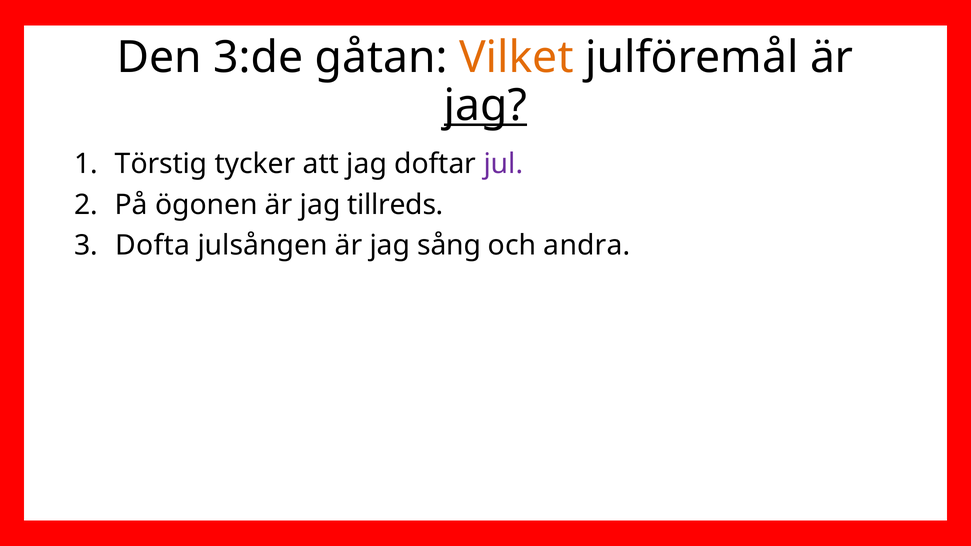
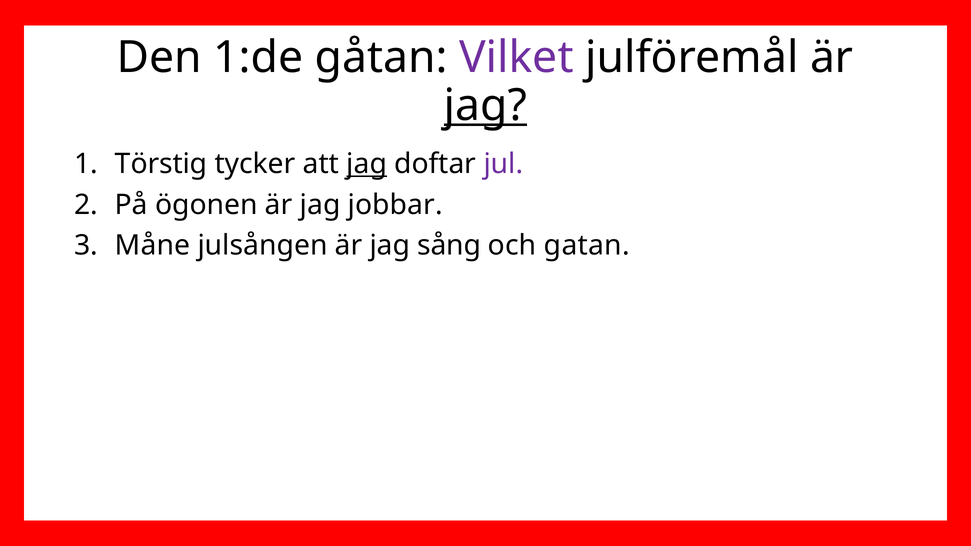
3:de: 3:de -> 1:de (258, 58)
Vilket colour: orange -> purple (516, 58)
jag underline: none -> present (367, 164)
tillreds: tillreds -> jobbar (395, 205)
Dofta: Dofta -> Måne (153, 246)
andra: andra -> gatan (587, 246)
